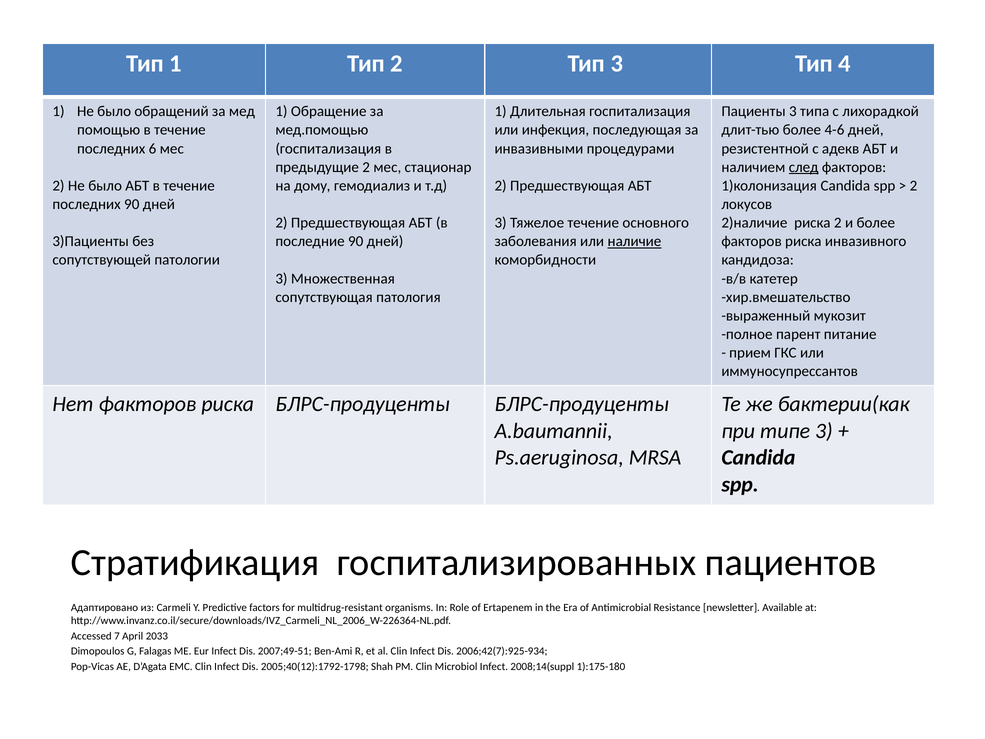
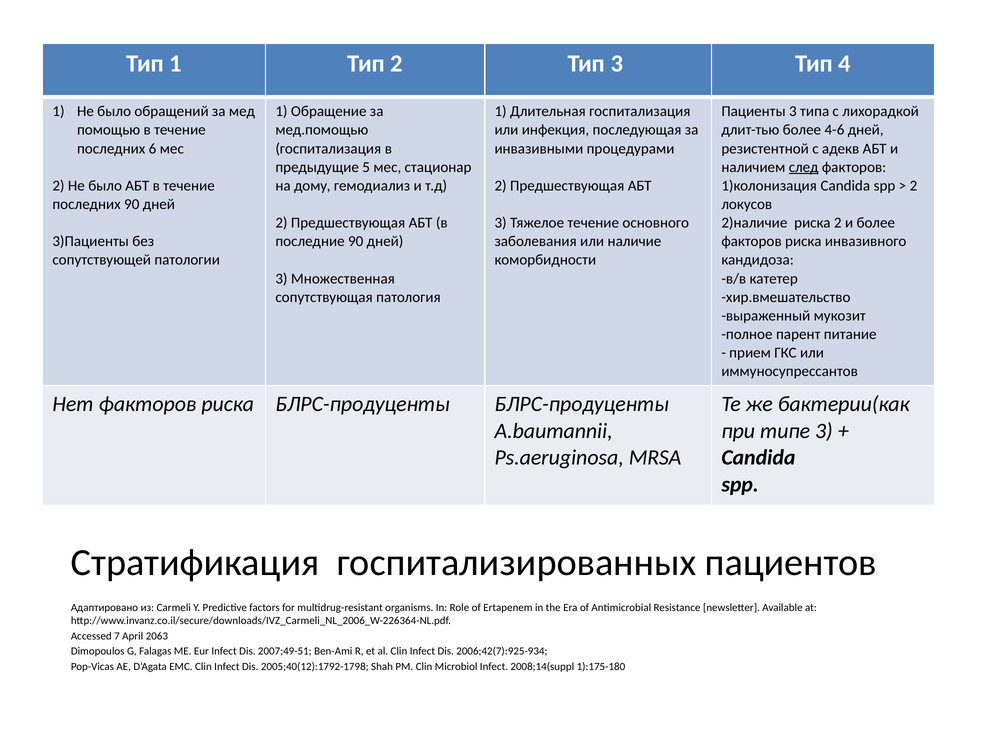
предыдущие 2: 2 -> 5 (366, 167)
наличие underline: present -> none (634, 241)
2033: 2033 -> 2063 (157, 636)
